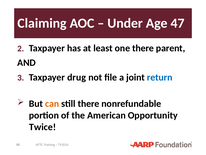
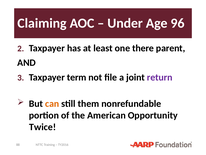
47: 47 -> 96 (178, 23)
drug: drug -> term (77, 77)
return colour: blue -> purple (160, 77)
still there: there -> them (88, 103)
